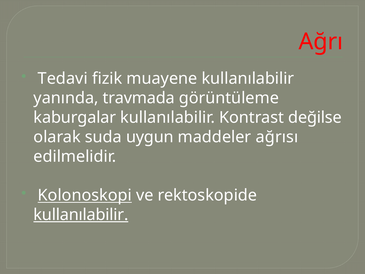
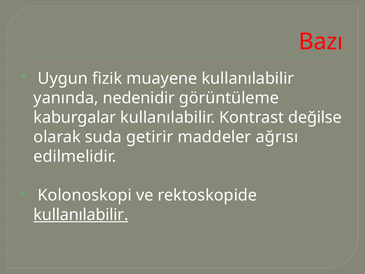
Ağrı: Ağrı -> Bazı (321, 42)
Tedavi: Tedavi -> Uygun (63, 78)
travmada: travmada -> nedenidir (139, 98)
uygun: uygun -> getirir (150, 137)
Kolonoskopi underline: present -> none (85, 195)
